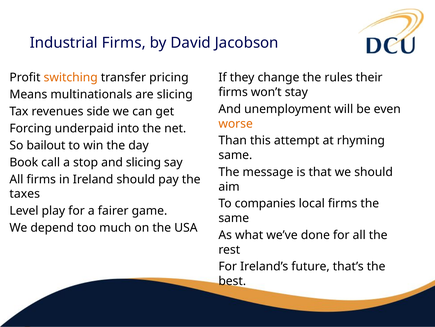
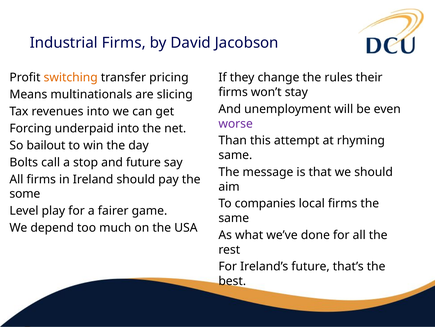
revenues side: side -> into (98, 111)
worse colour: orange -> purple (236, 123)
Book: Book -> Bolts (24, 162)
and slicing: slicing -> future (143, 162)
taxes: taxes -> some (25, 194)
